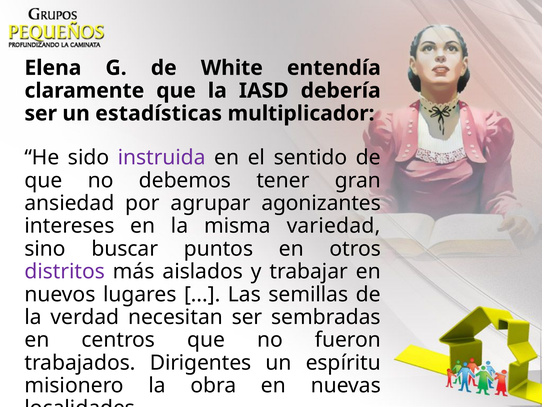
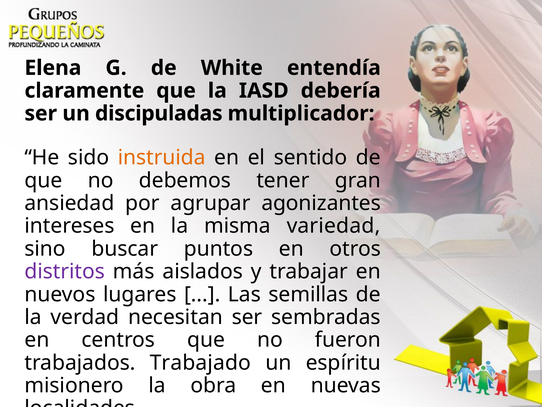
estadísticas: estadísticas -> discipuladas (159, 113)
instruida colour: purple -> orange (162, 157)
Dirigentes: Dirigentes -> Trabajado (200, 362)
